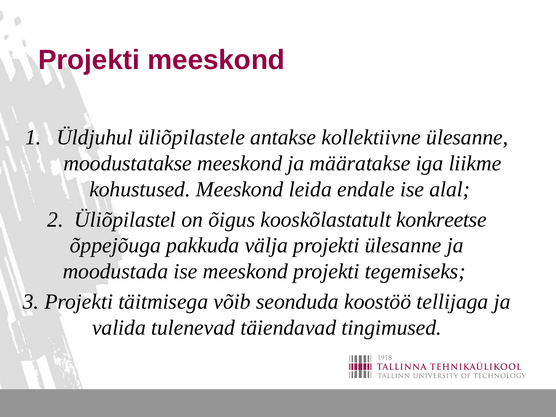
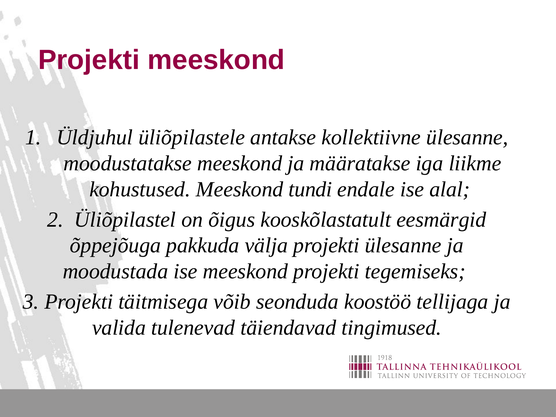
leida: leida -> tundi (310, 189)
konkreetse: konkreetse -> eesmärgid (441, 220)
